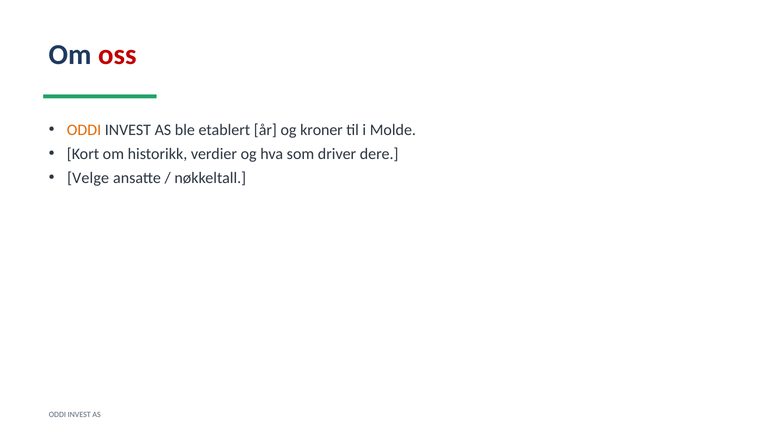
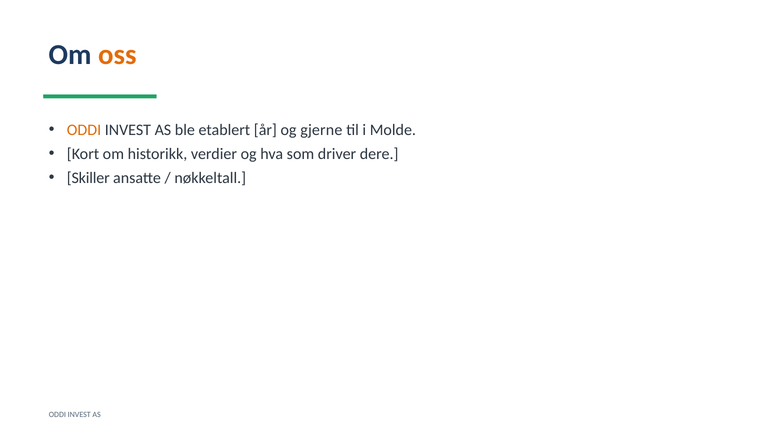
oss colour: red -> orange (117, 55)
kroner: kroner -> gjerne (321, 130)
Velge: Velge -> Skiller (88, 178)
